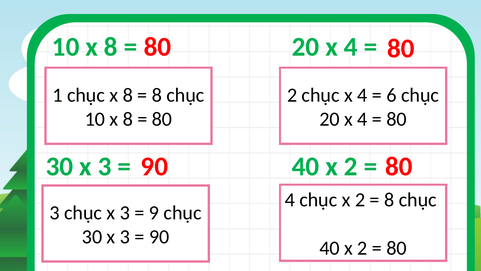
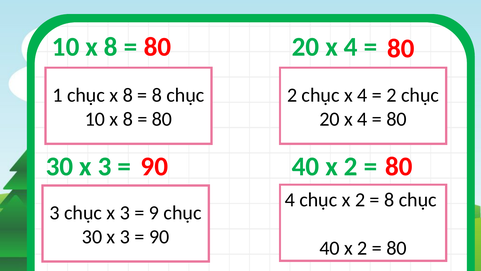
6: 6 -> 2 (391, 95)
